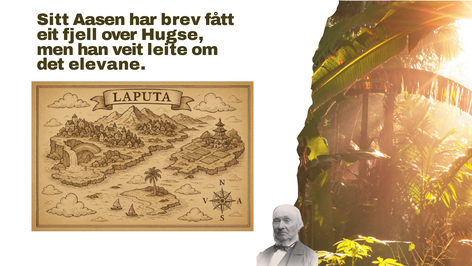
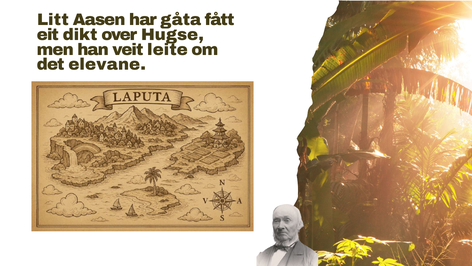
Sitt: Sitt -> Litt (53, 20)
brev: brev -> gåta (181, 20)
fjell: fjell -> dikt (80, 35)
